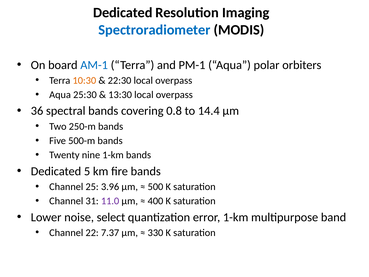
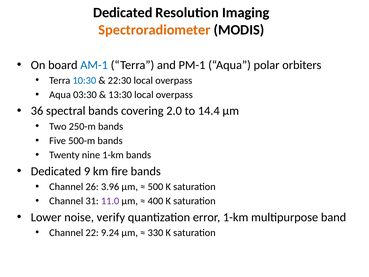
Spectroradiometer colour: blue -> orange (154, 30)
10:30 colour: orange -> blue (84, 80)
25:30: 25:30 -> 03:30 (85, 95)
0.8: 0.8 -> 2.0 (174, 111)
5: 5 -> 9 (87, 171)
25: 25 -> 26 (92, 187)
select: select -> verify (111, 217)
7.37: 7.37 -> 9.24 (110, 232)
